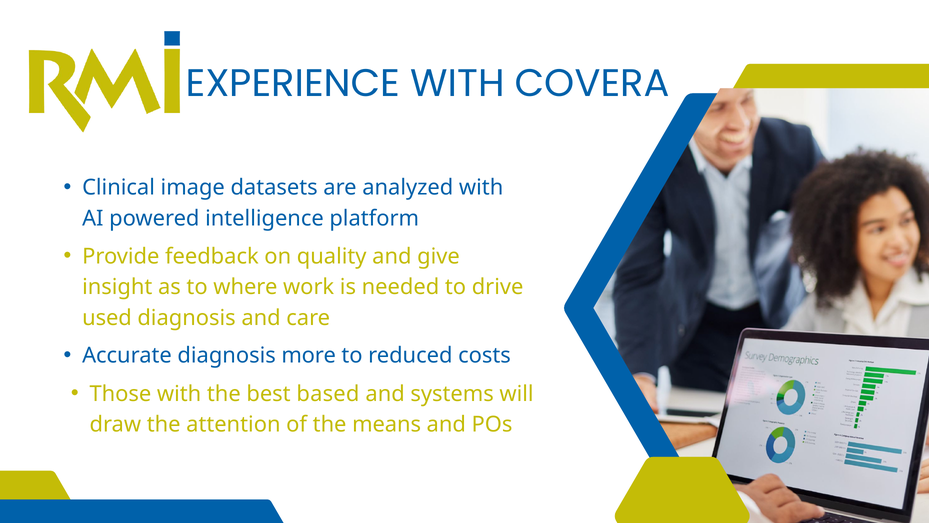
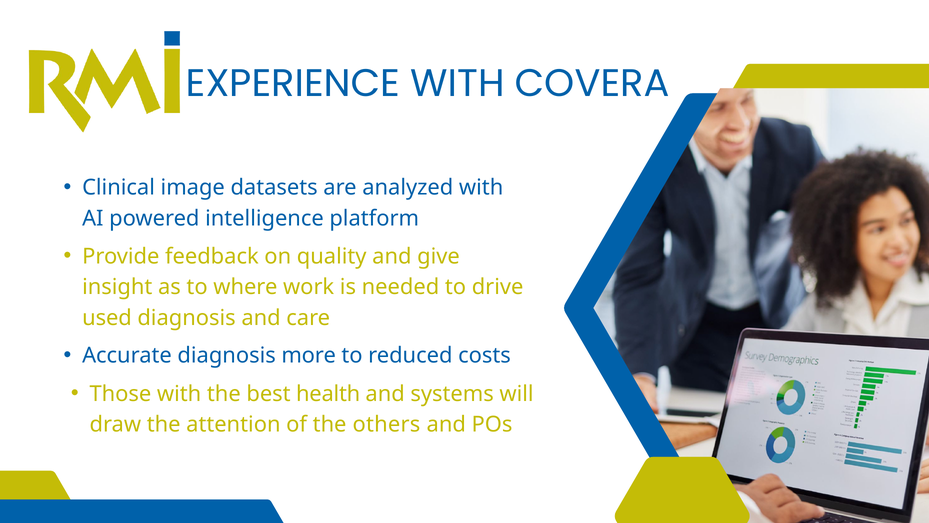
based: based -> health (328, 394)
means: means -> others (386, 424)
